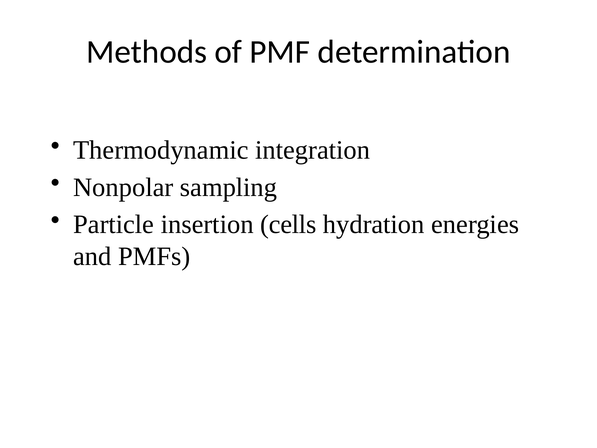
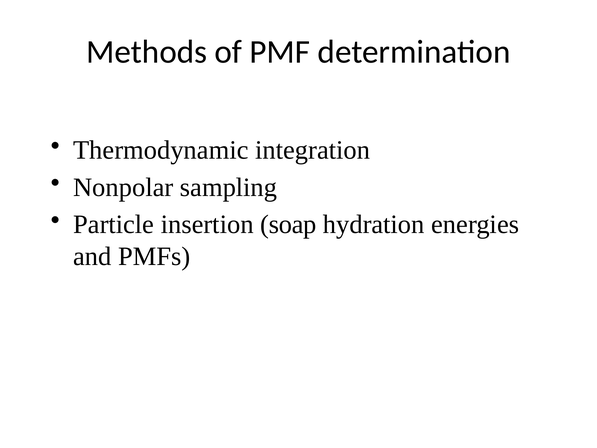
cells: cells -> soap (288, 224)
